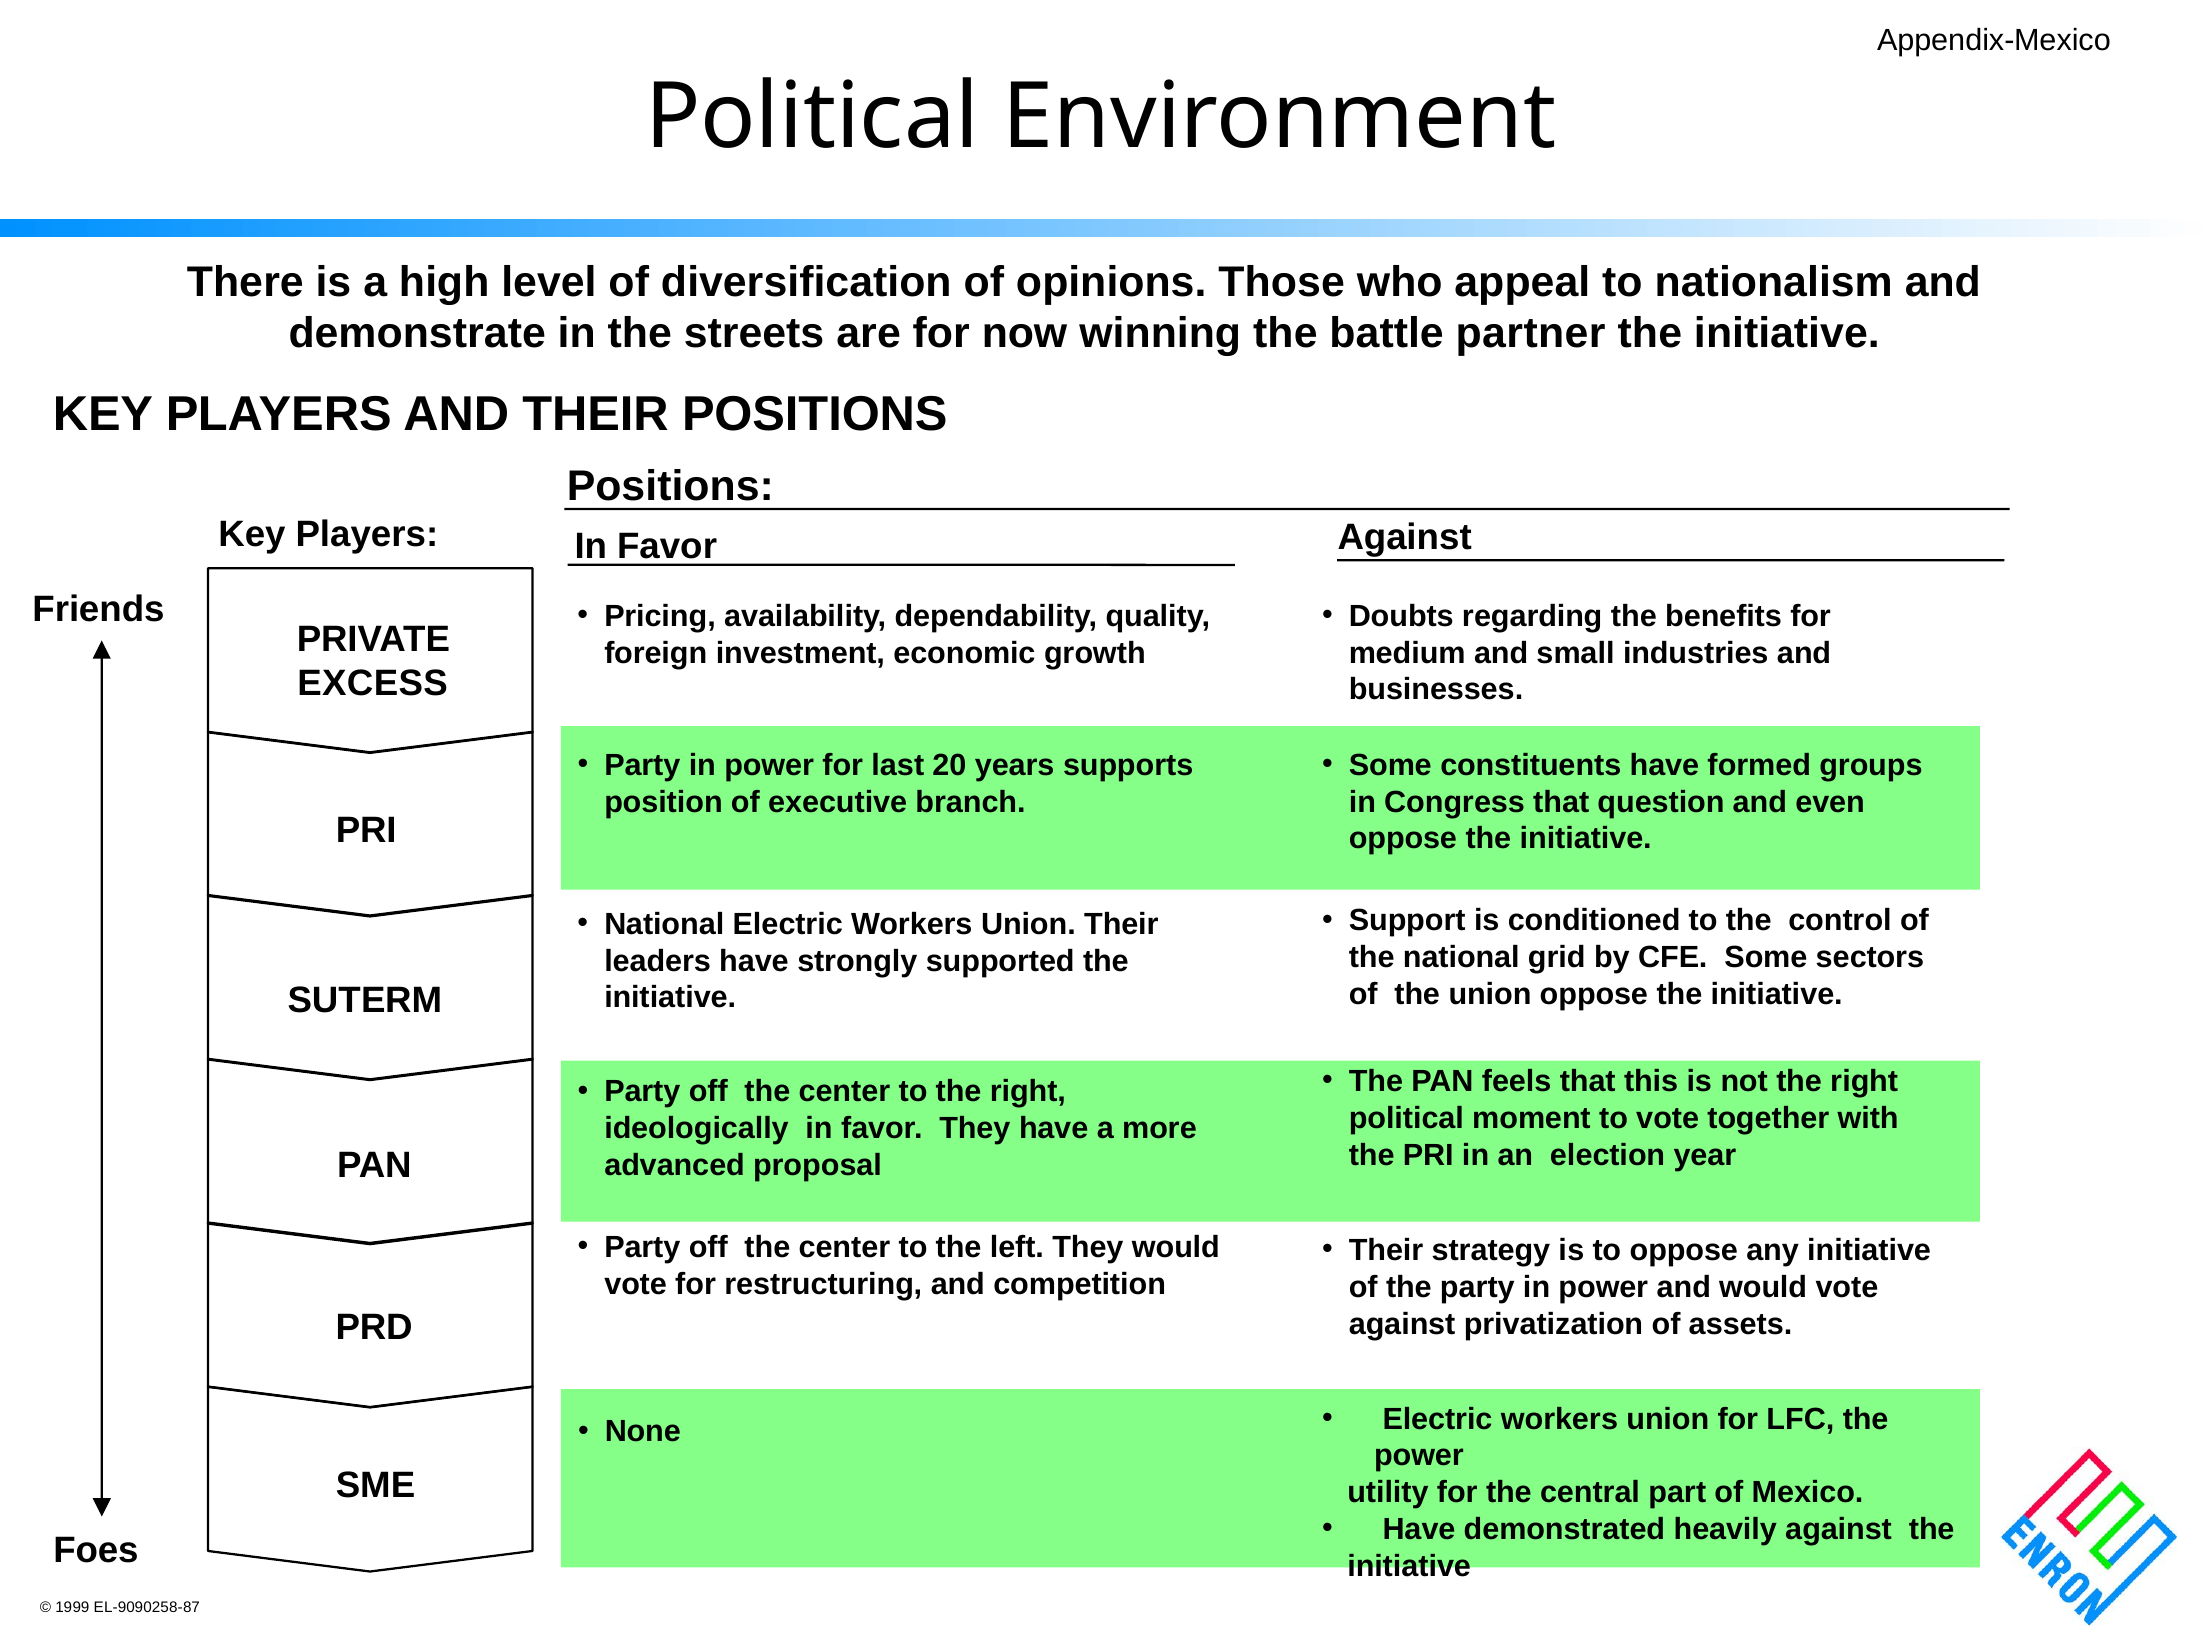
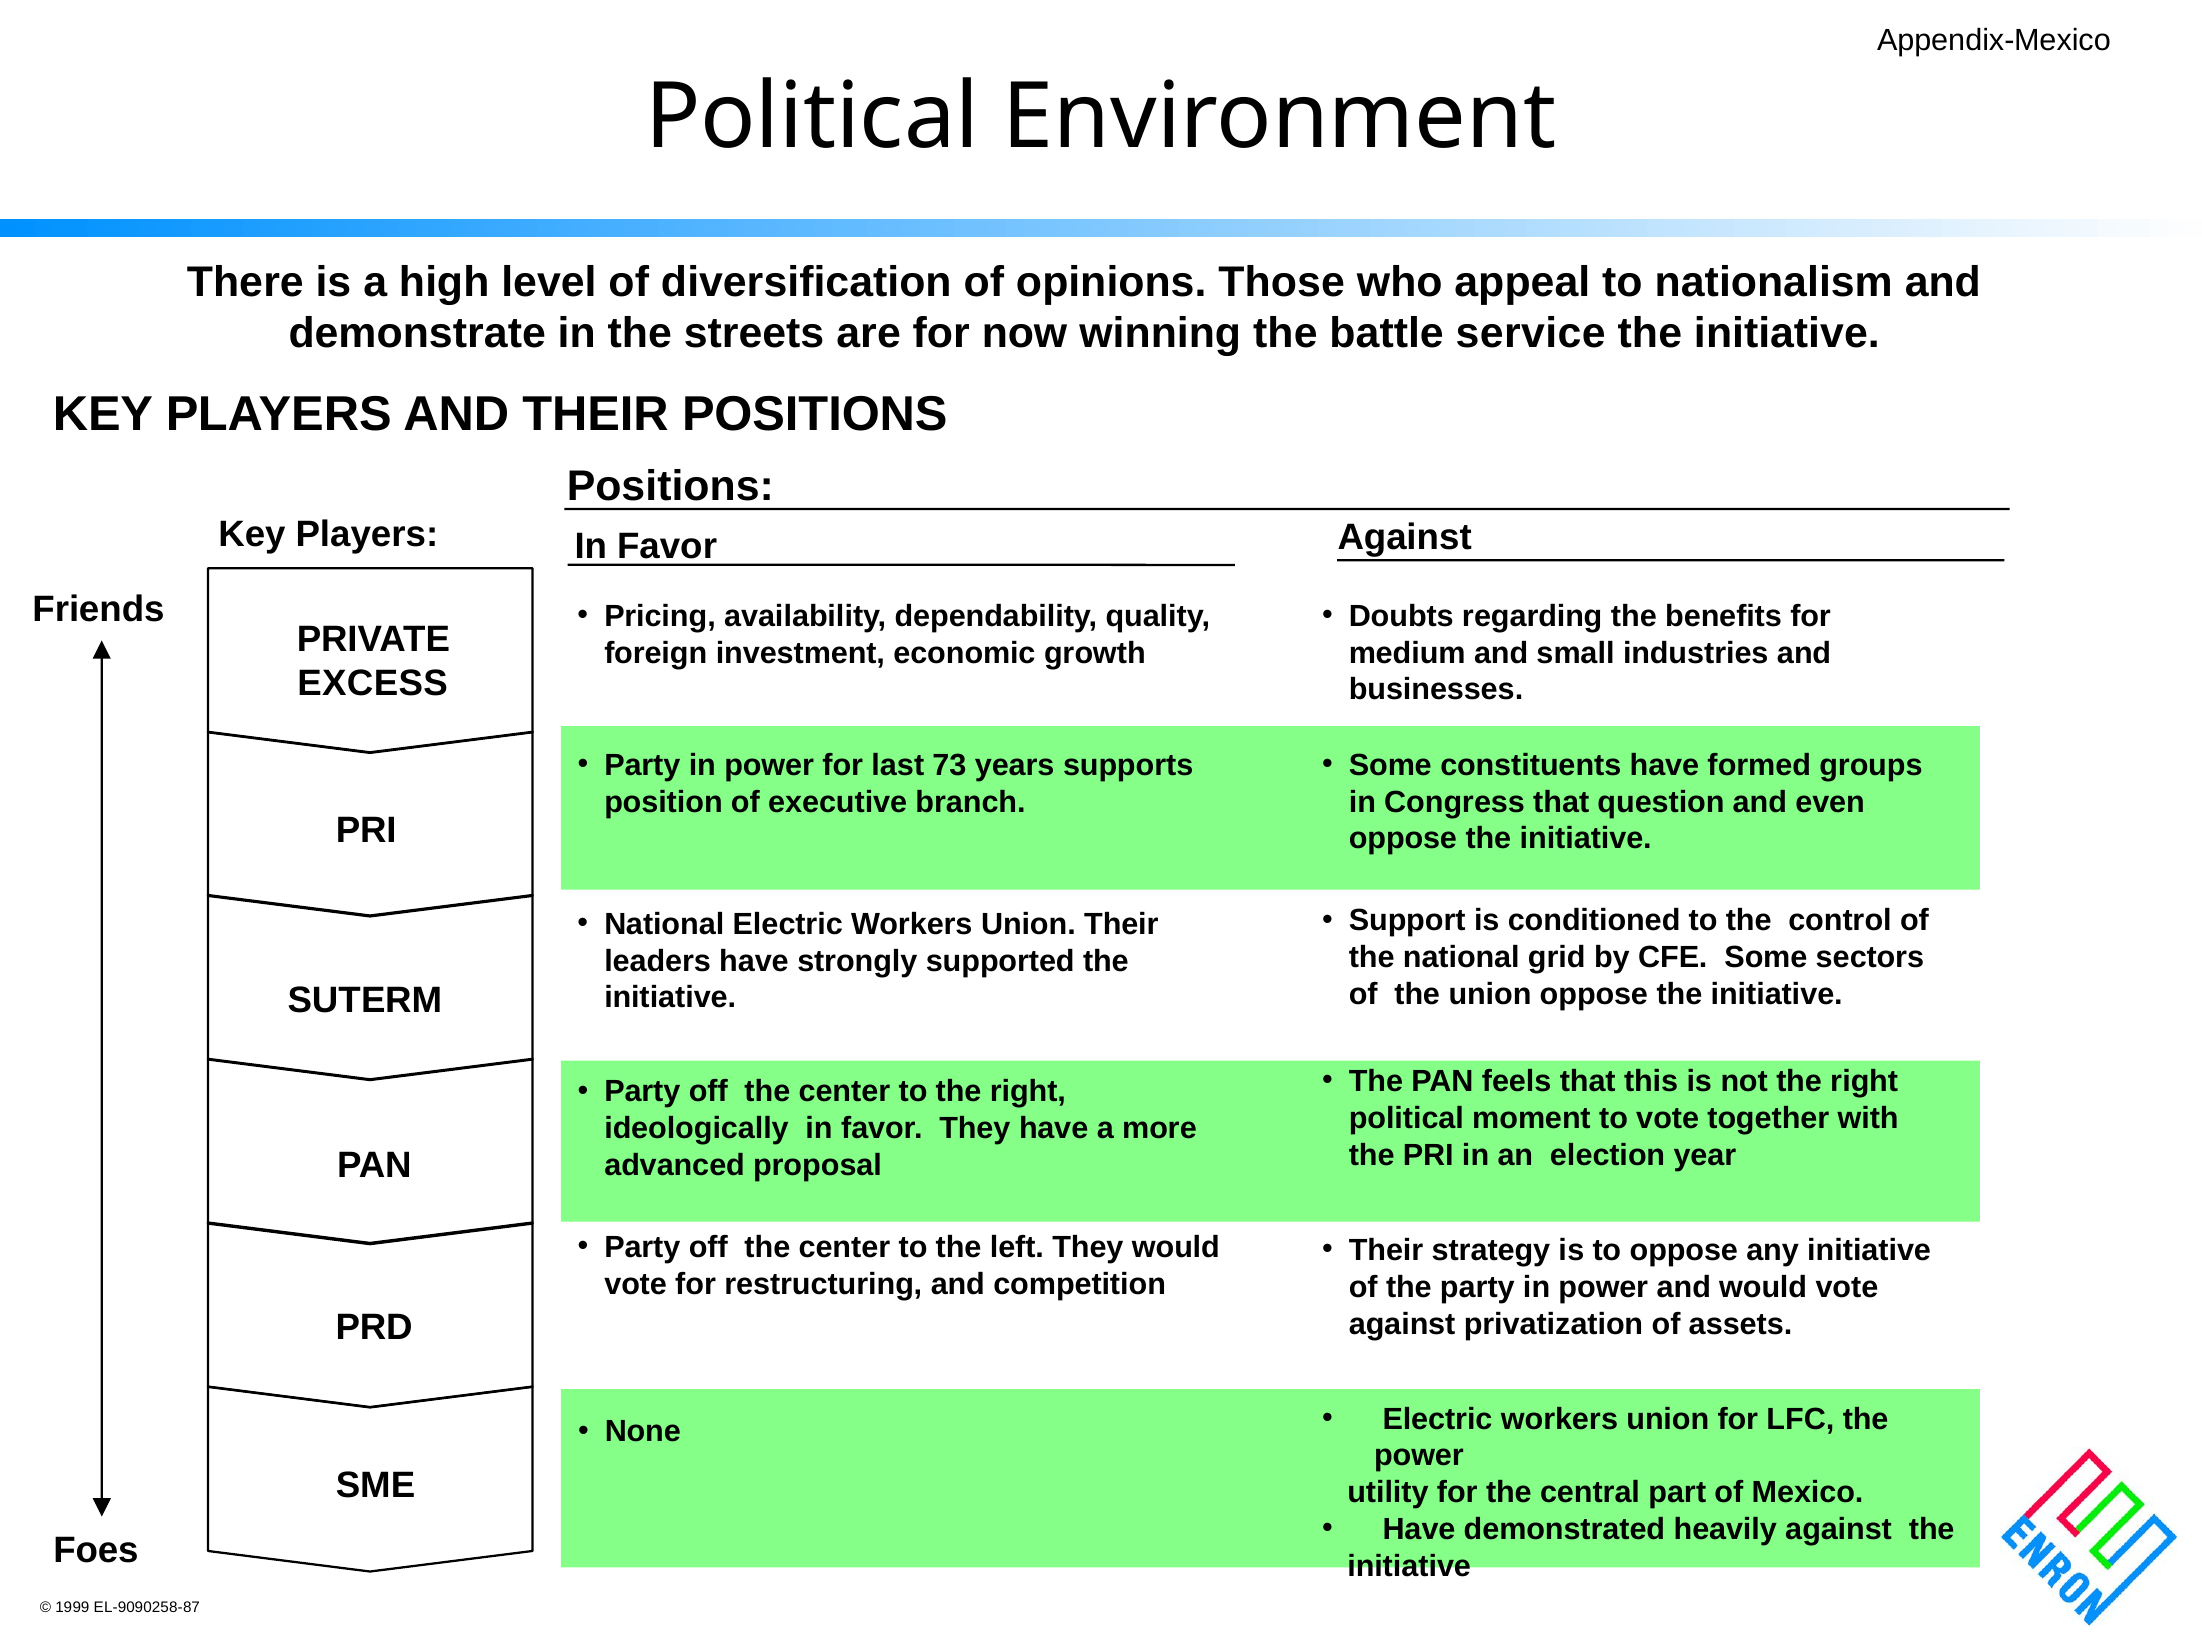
partner: partner -> service (1531, 334)
20: 20 -> 73 (949, 765)
